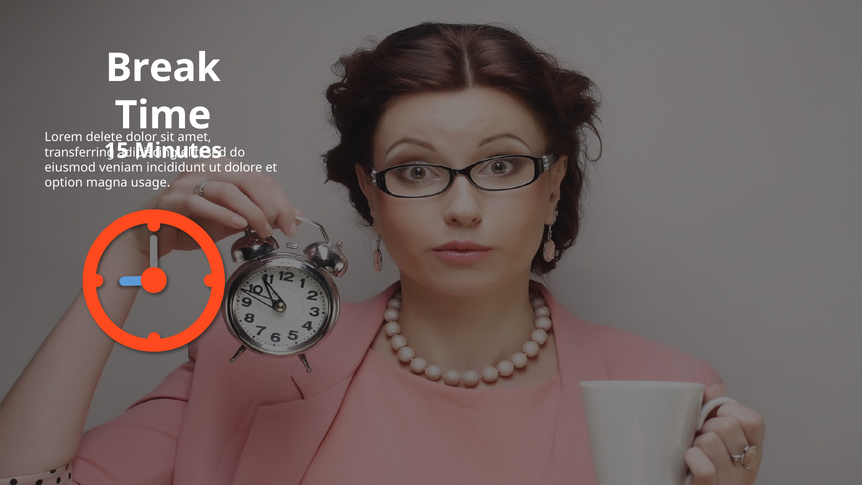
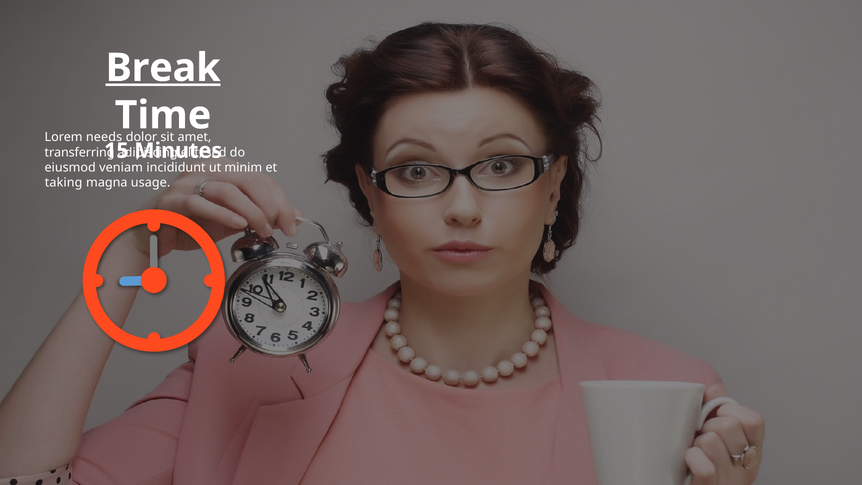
Break underline: none -> present (163, 68)
delete: delete -> needs (104, 137)
dolore: dolore -> minim (243, 167)
option: option -> taking (64, 183)
